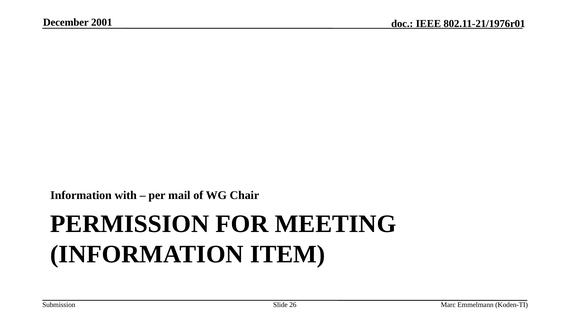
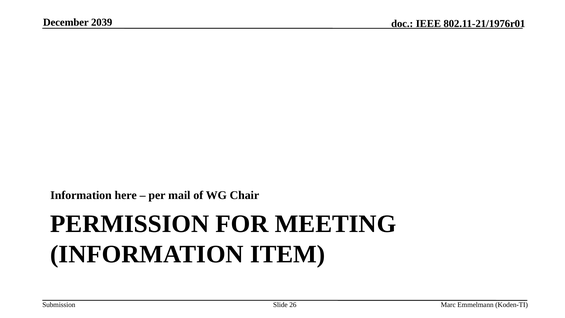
2001: 2001 -> 2039 (102, 22)
with: with -> here (126, 195)
